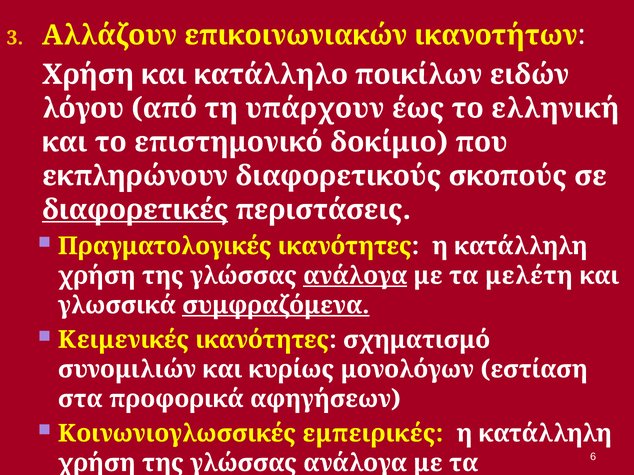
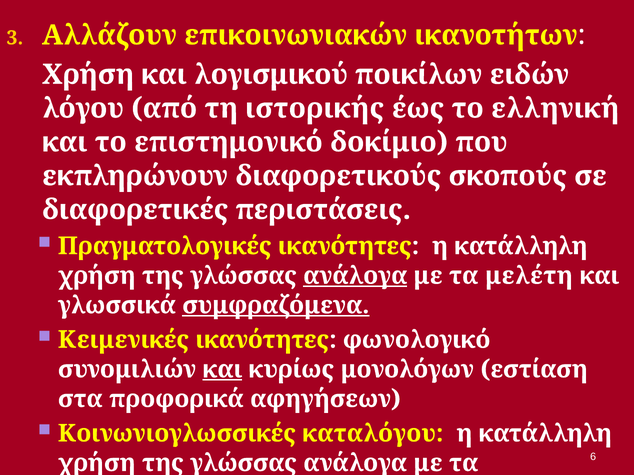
κατάλληλο: κατάλληλο -> λογισμικού (271, 75)
υπάρχουν: υπάρχουν -> ιστορικής (315, 108)
διαφορετικές underline: present -> none (135, 210)
σχηματισμό: σχηματισμό -> φωνολογικό (417, 340)
και underline: none -> present (222, 370)
εμπειρικές: εμπειρικές -> καταλόγου (373, 434)
